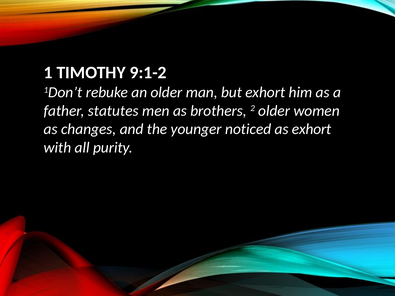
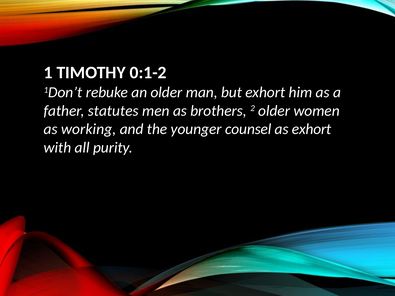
9:1-2: 9:1-2 -> 0:1-2 (148, 73)
changes: changes -> working (89, 129)
noticed: noticed -> counsel (248, 129)
